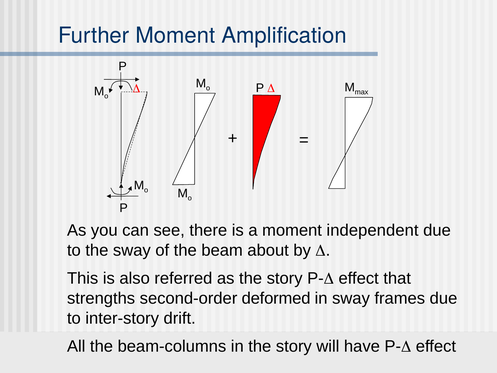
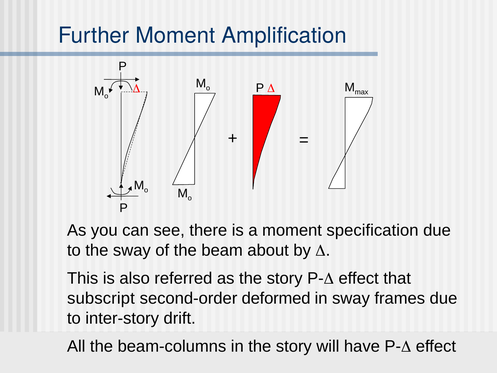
independent: independent -> specification (373, 230)
strengths: strengths -> subscript (101, 298)
